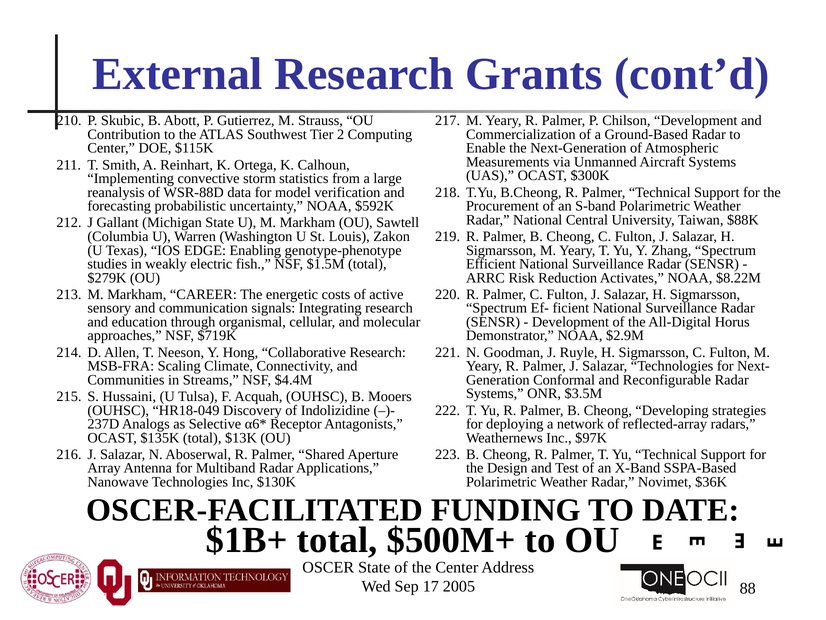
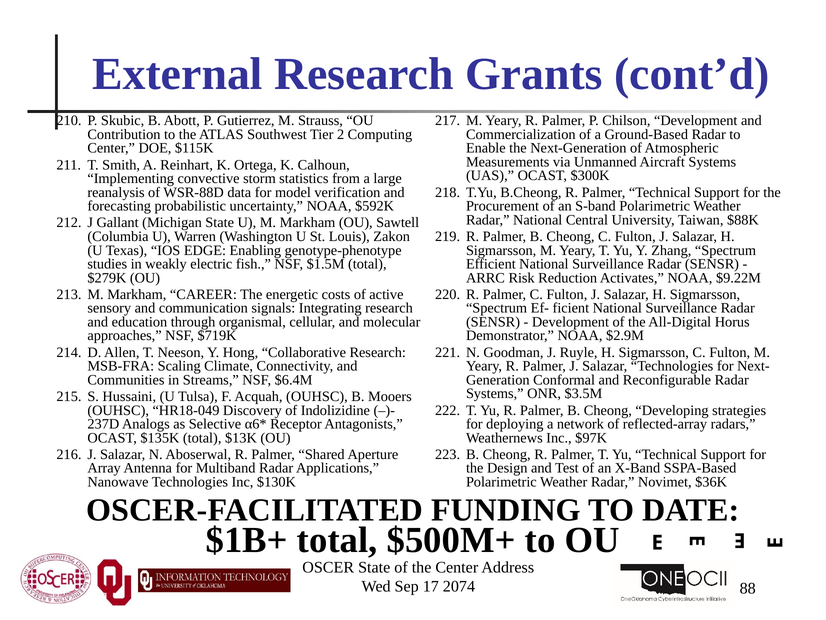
$8.22M: $8.22M -> $9.22M (738, 278)
$4.4M: $4.4M -> $6.4M (294, 380)
2005: 2005 -> 2074 (459, 586)
